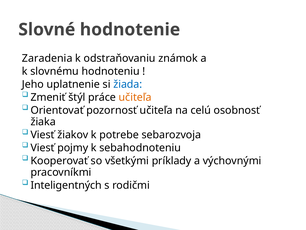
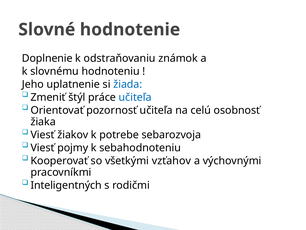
Zaradenia: Zaradenia -> Doplnenie (47, 58)
učiteľa colour: orange -> blue (135, 97)
príklady: príklady -> vzťahov (171, 161)
